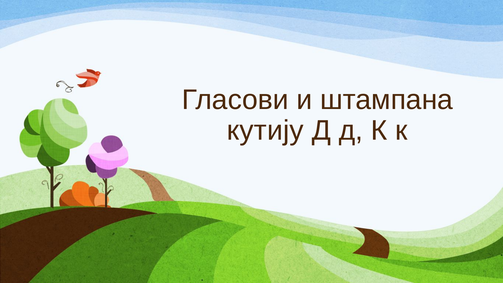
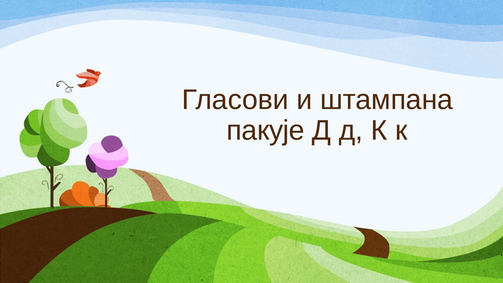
кутију: кутију -> пакује (266, 130)
